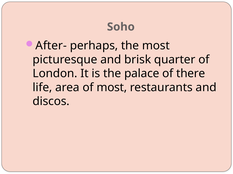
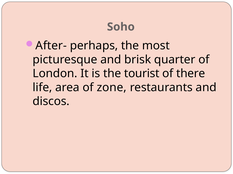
palace: palace -> tourist (142, 74)
of most: most -> zone (112, 88)
